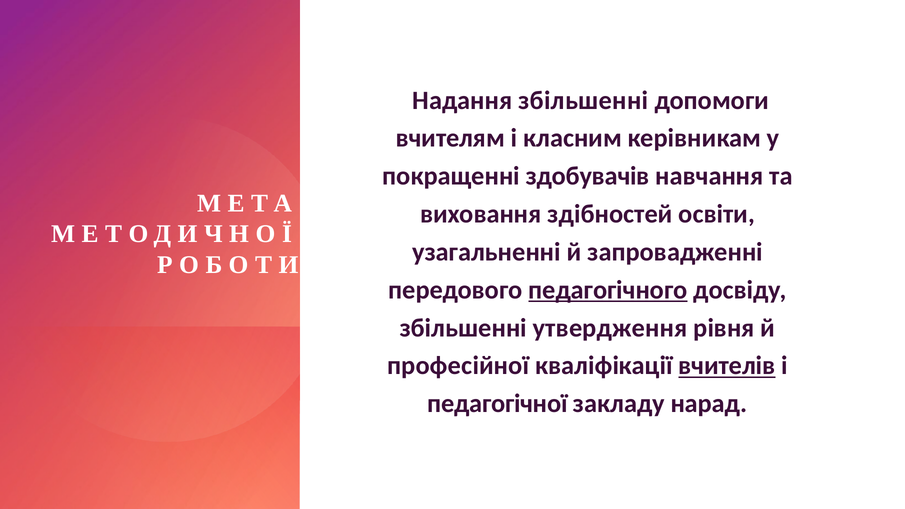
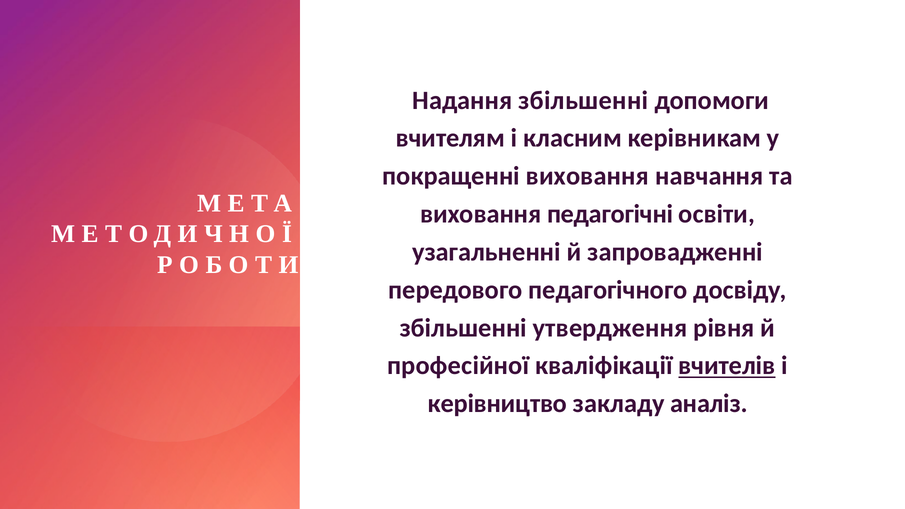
покращенні здобувачів: здобувачів -> виховання (587, 176)
здібностей: здібностей -> педагогічні (610, 214)
педагогічного underline: present -> none (608, 290)
педагогічної: педагогічної -> керівництво (497, 404)
нарад: нарад -> аналіз (709, 404)
